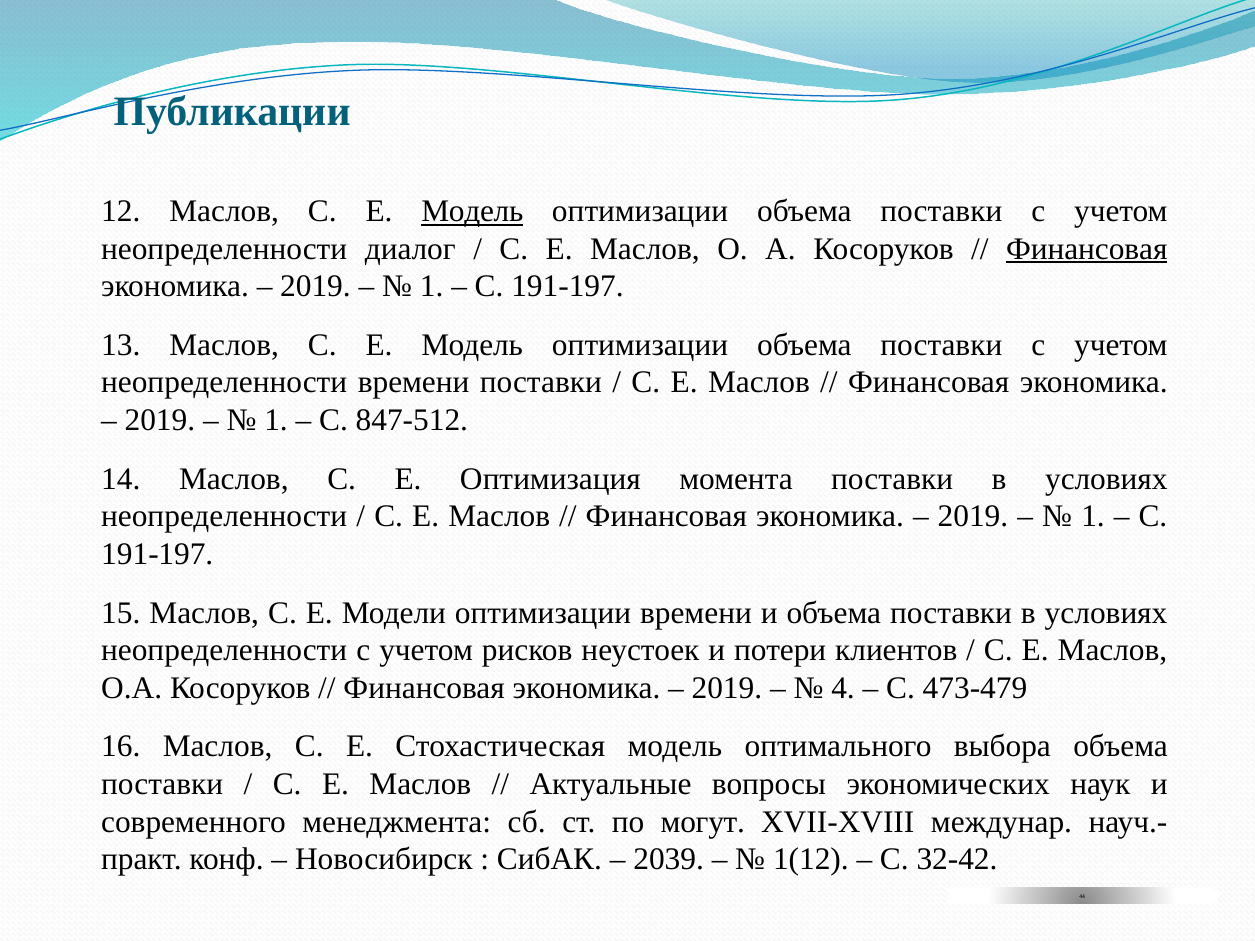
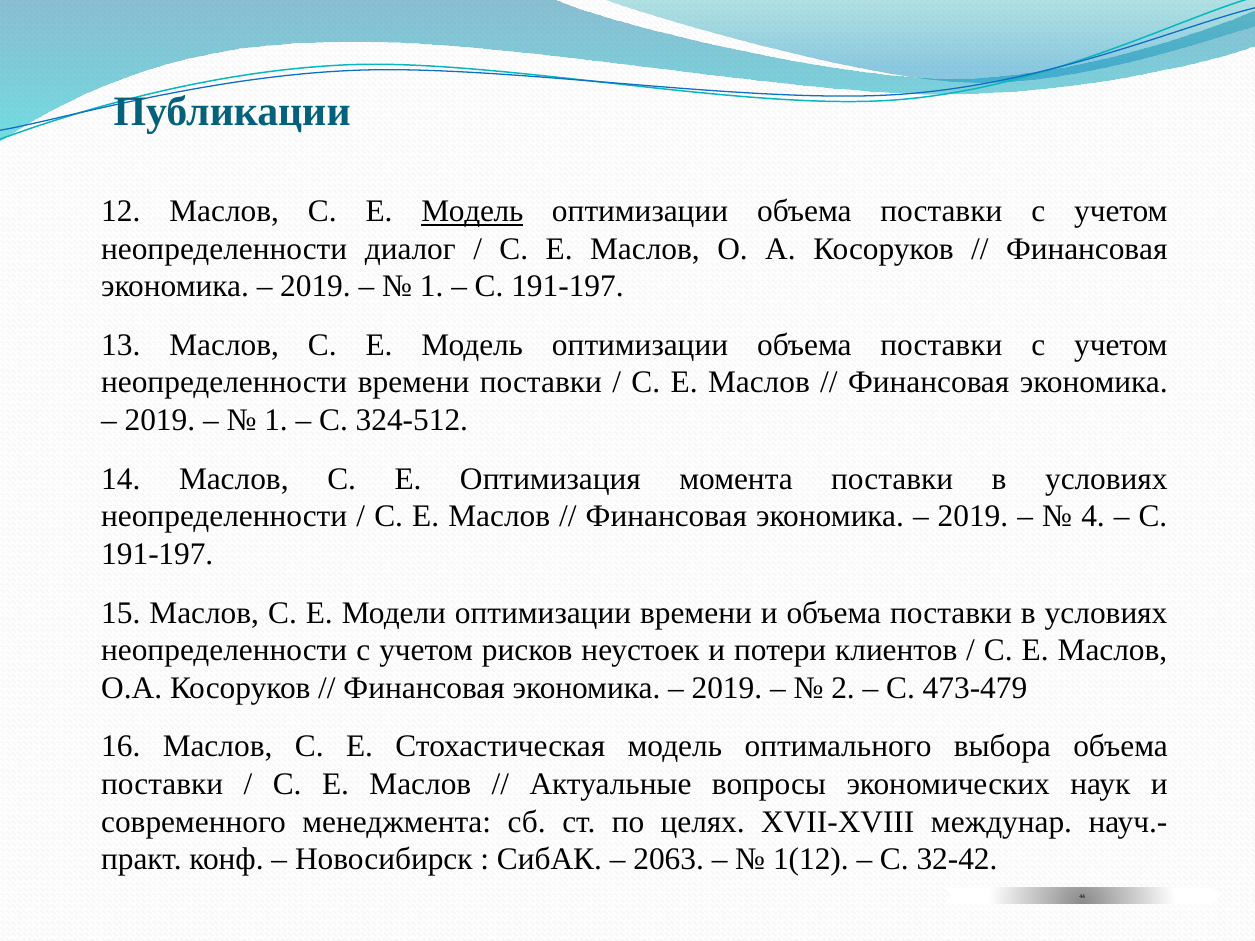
Финансовая underline: present -> none (1087, 249)
847-512: 847-512 -> 324-512 (412, 420)
1: 1 -> 4 (1093, 517)
4: 4 -> 2 (843, 688)
могут: могут -> целях (703, 822)
2039: 2039 -> 2063 (669, 860)
